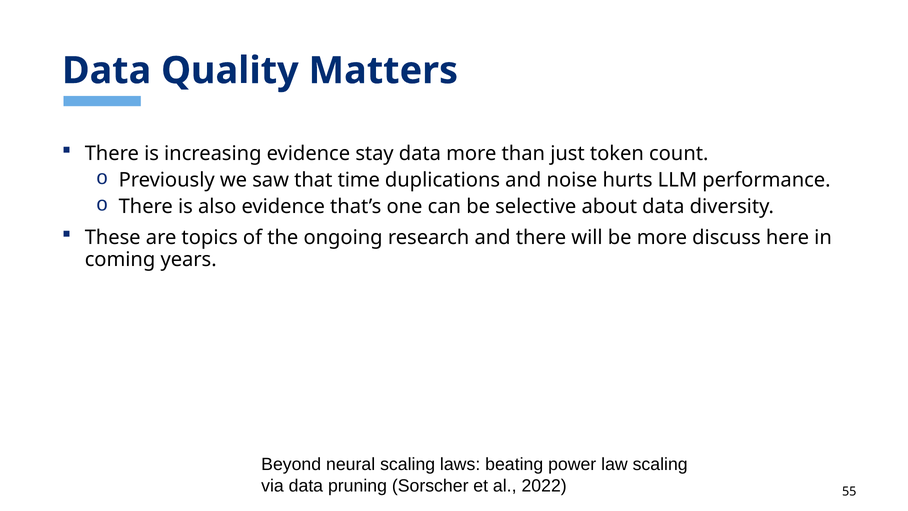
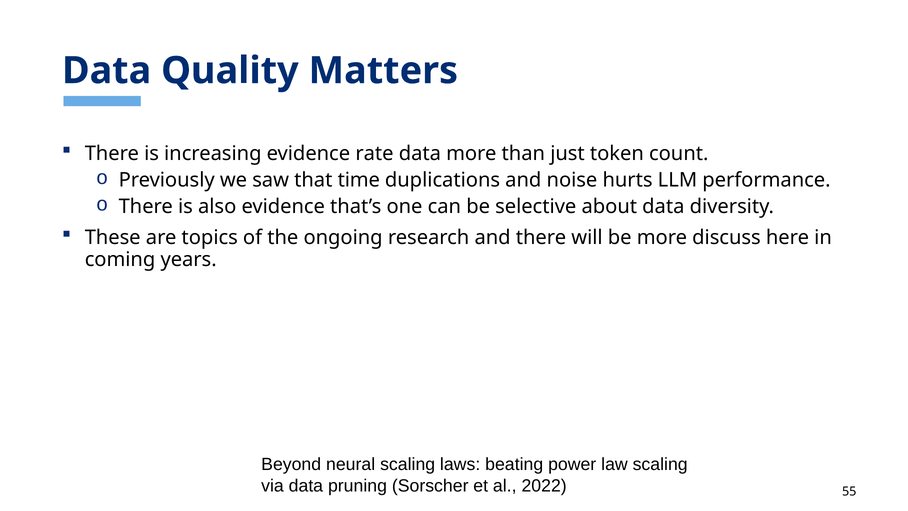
stay: stay -> rate (374, 153)
